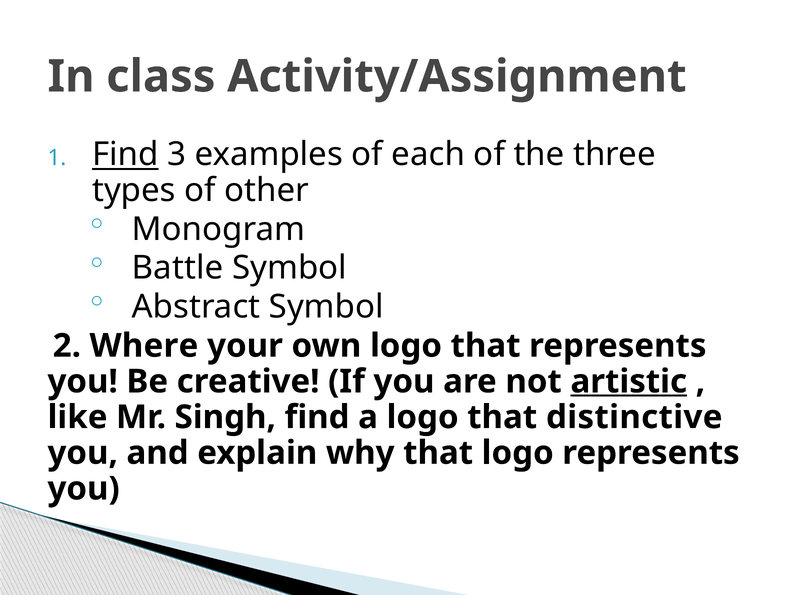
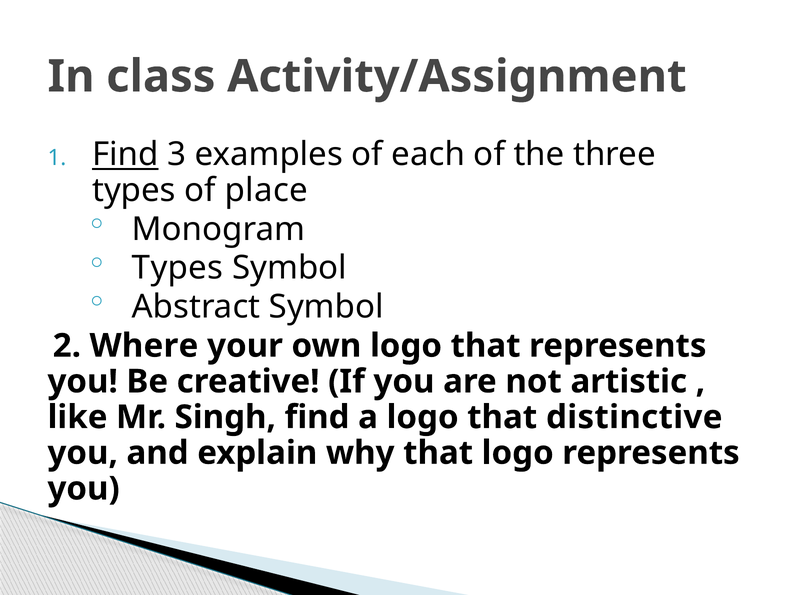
other: other -> place (266, 190)
Battle: Battle -> Types (178, 268)
artistic underline: present -> none (629, 382)
